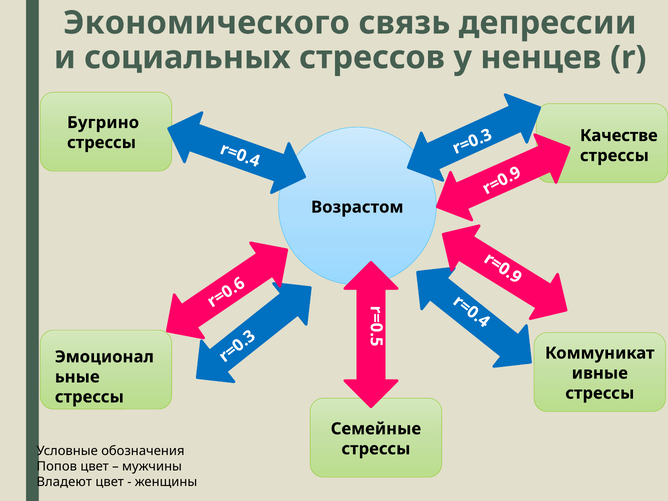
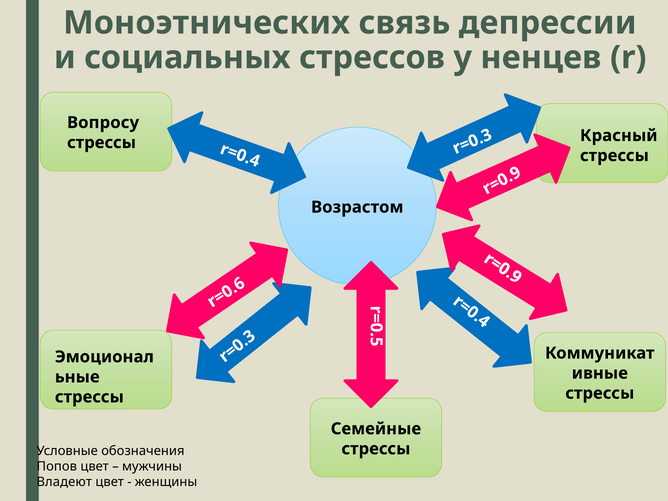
Экономического: Экономического -> Моноэтнических (207, 23)
Бугрино: Бугрино -> Вопросу (103, 123)
Качестве: Качестве -> Красный (619, 136)
